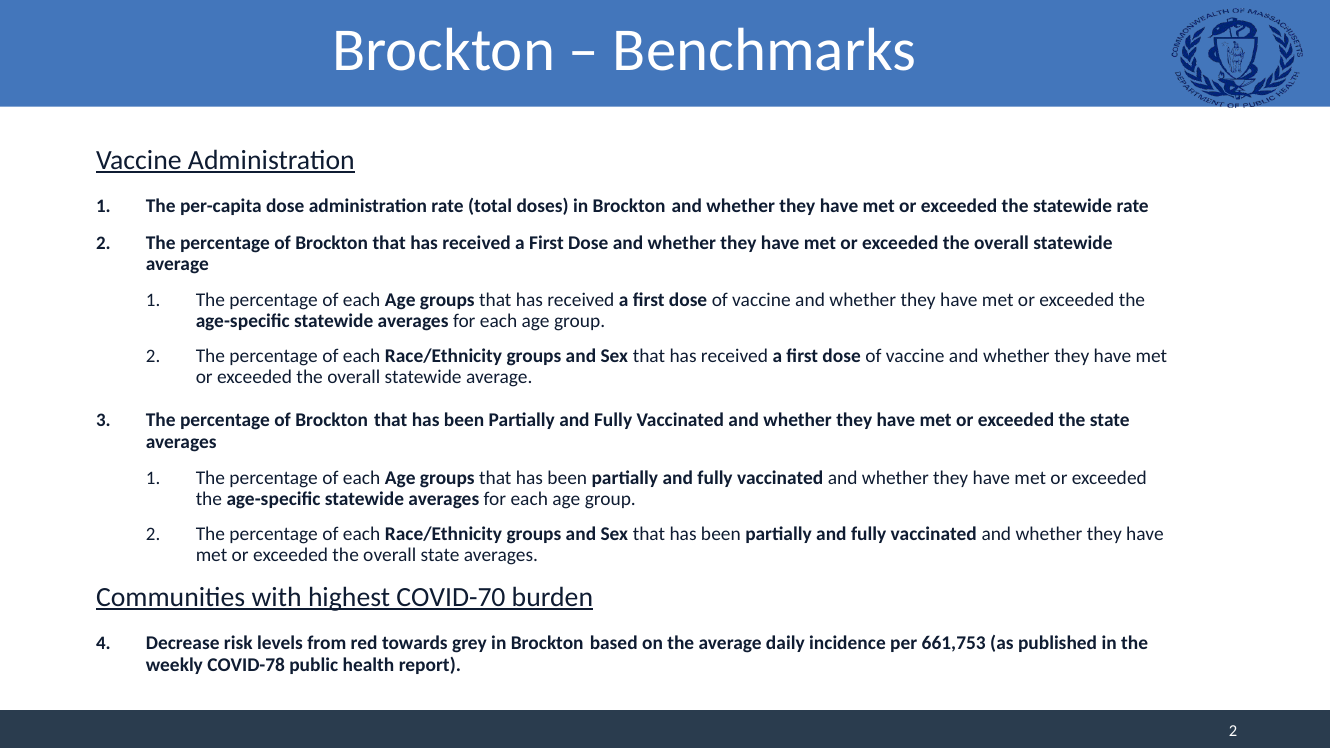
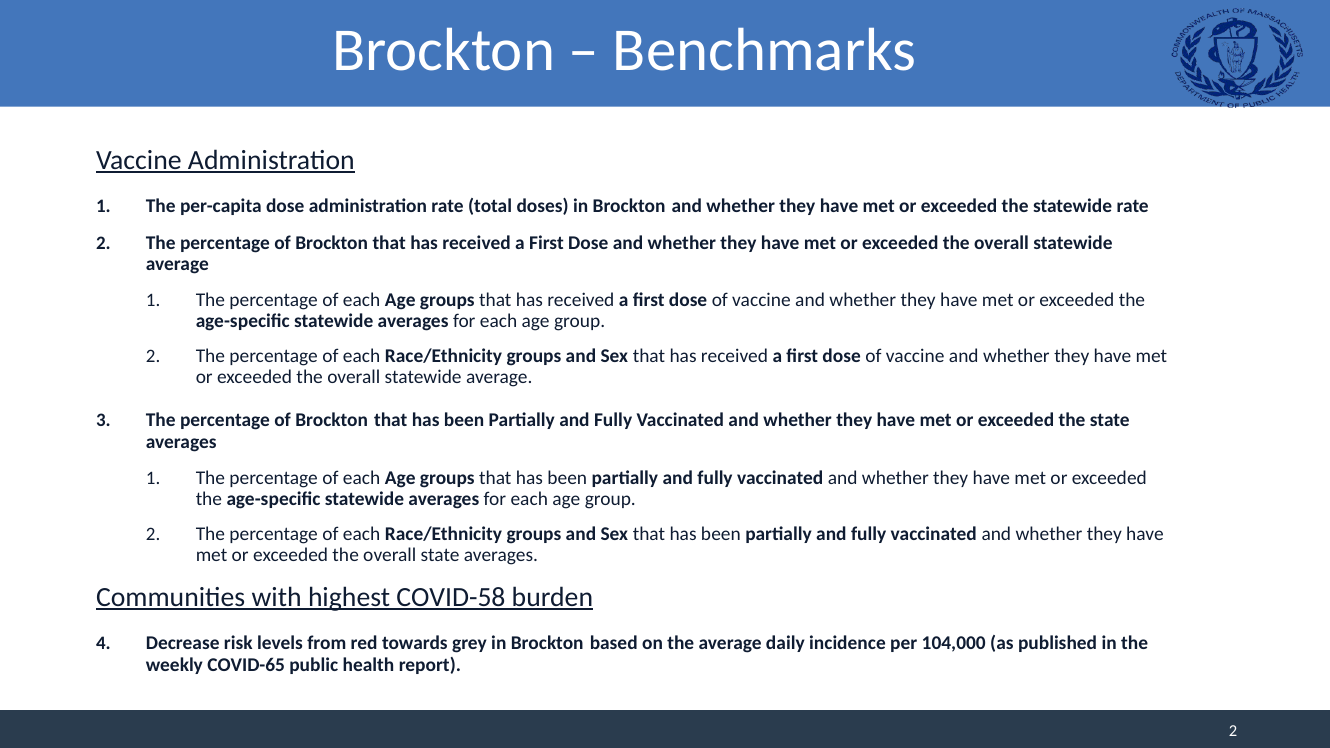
COVID-70: COVID-70 -> COVID-58 (451, 597)
661,753: 661,753 -> 104,000 (954, 643)
COVID-78: COVID-78 -> COVID-65 (246, 665)
